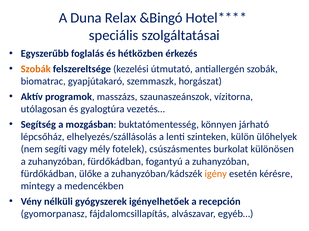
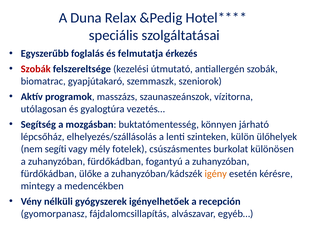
&Bingó: &Bingó -> &Pedig (161, 18)
hétközben: hétközben -> felmutatja (140, 54)
Szobák colour: orange -> red (36, 69)
horgászat: horgászat -> szeniorok (200, 82)
